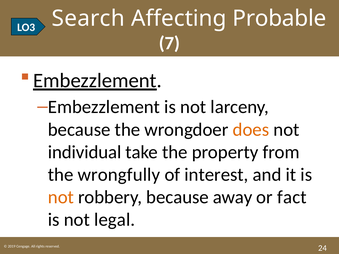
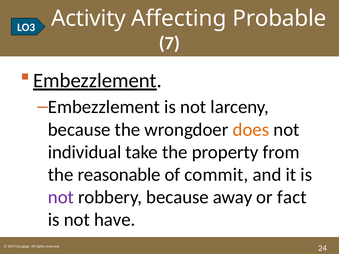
Search: Search -> Activity (88, 19)
wrongfully: wrongfully -> reasonable (119, 175)
interest: interest -> commit (216, 175)
not colour: orange -> purple (61, 197)
legal: legal -> have (115, 220)
